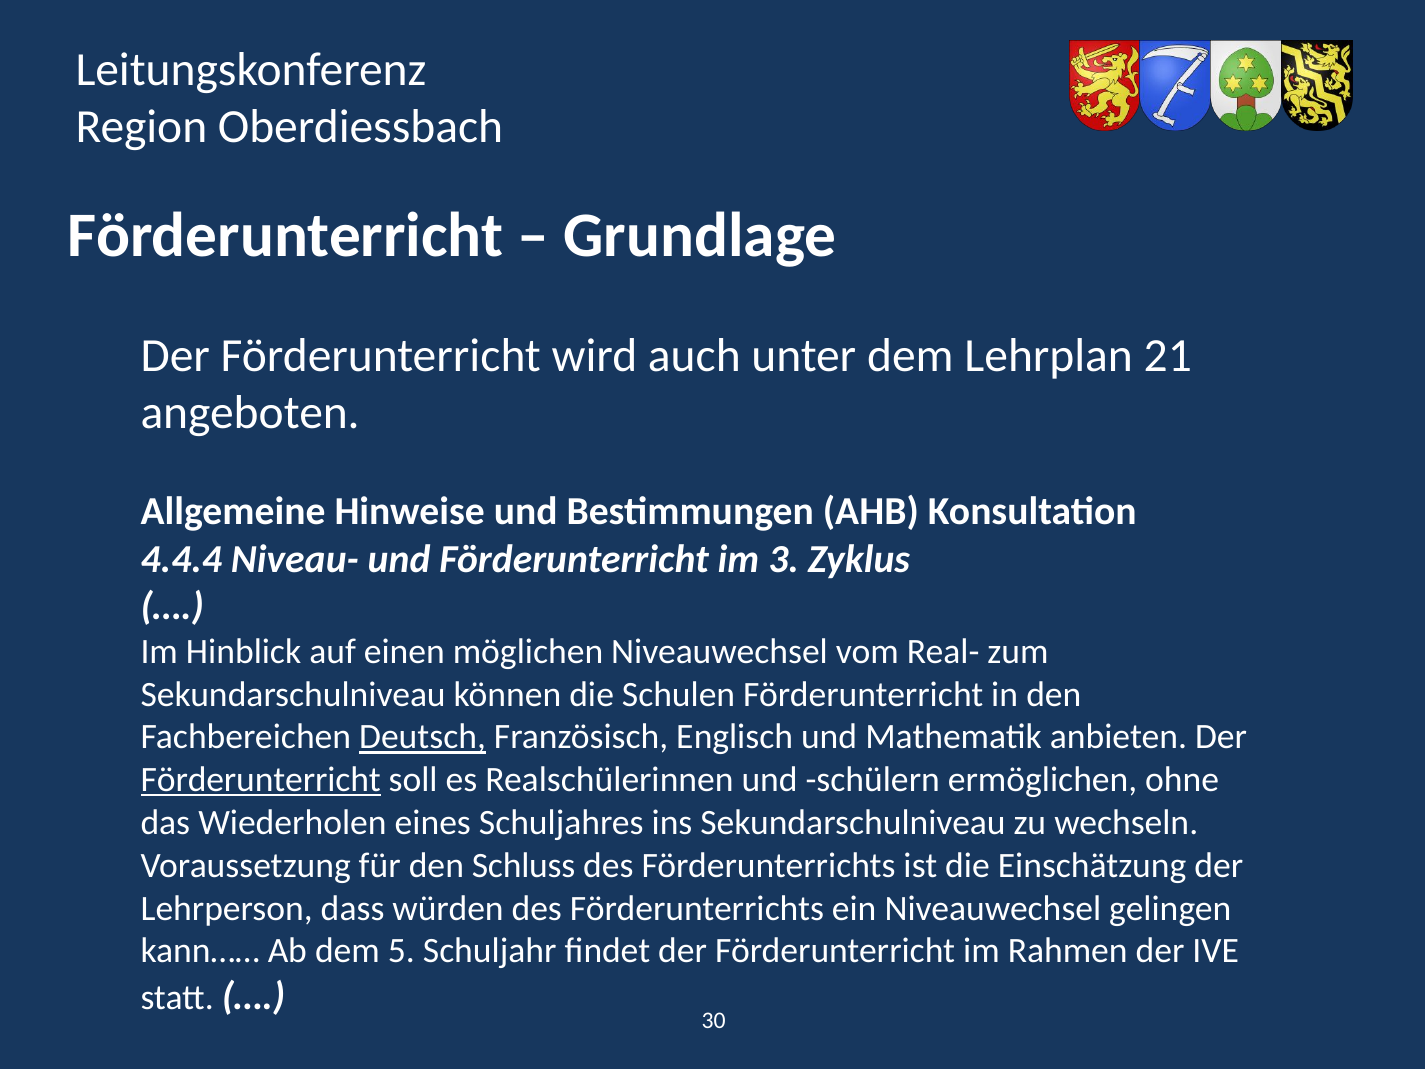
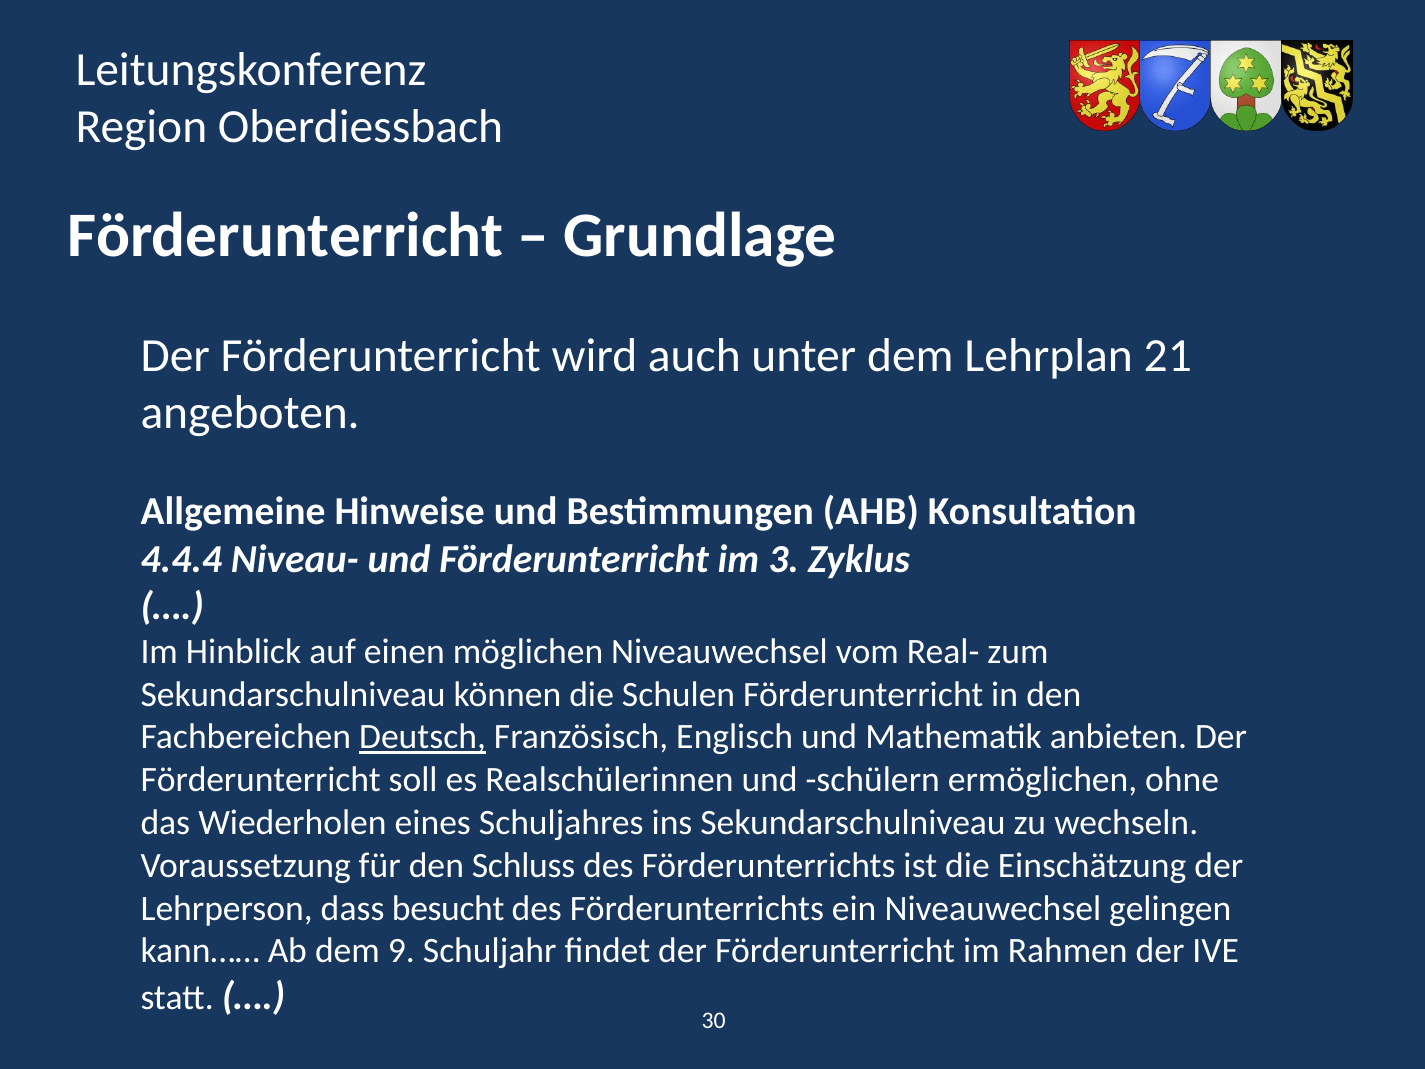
Förderunterricht underline: present -> none (261, 780)
würden: würden -> besucht (448, 908)
5: 5 -> 9 (401, 951)
